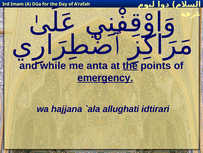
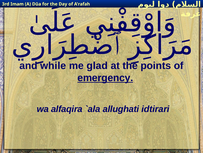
anta: anta -> glad (97, 65)
the underline: present -> none (130, 65)
hajjana: hajjana -> alfaqira (67, 109)
